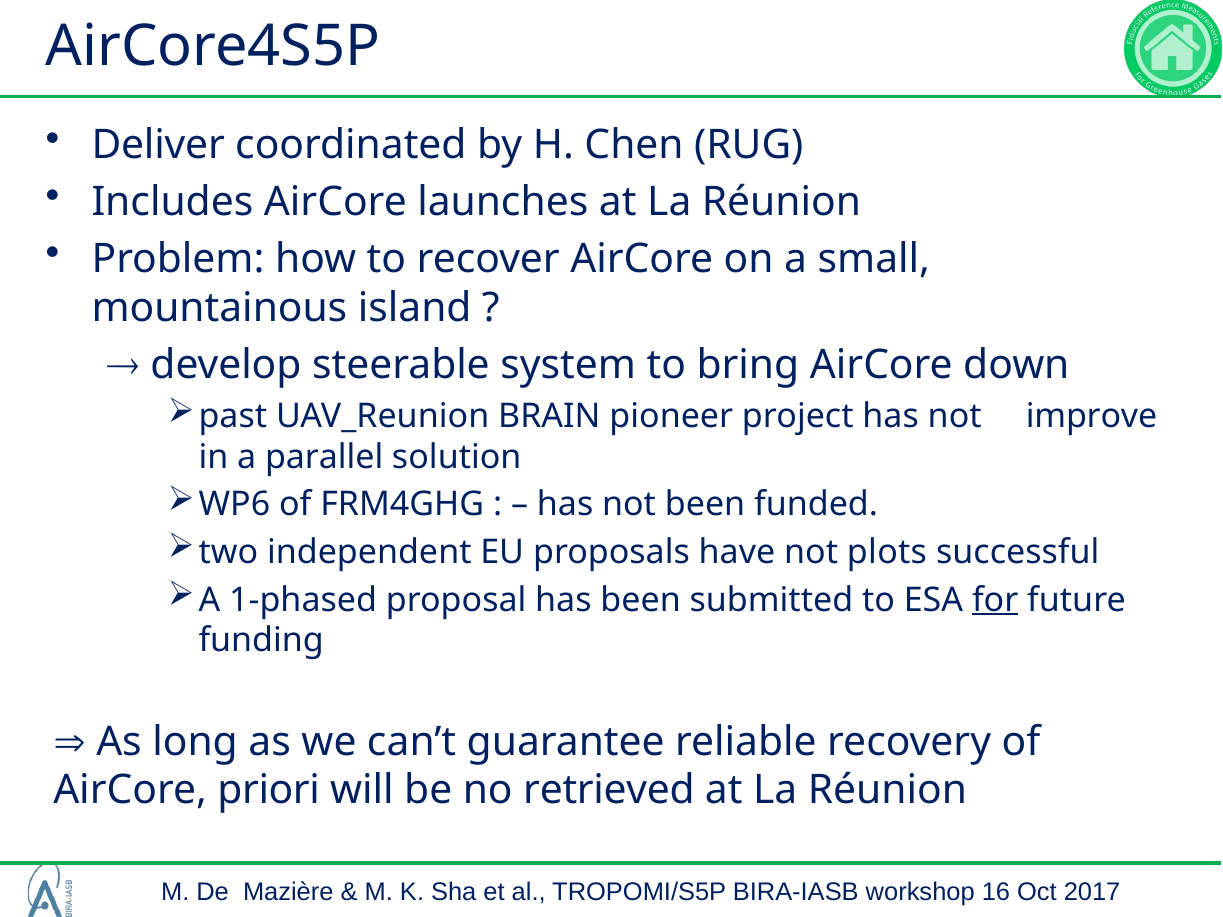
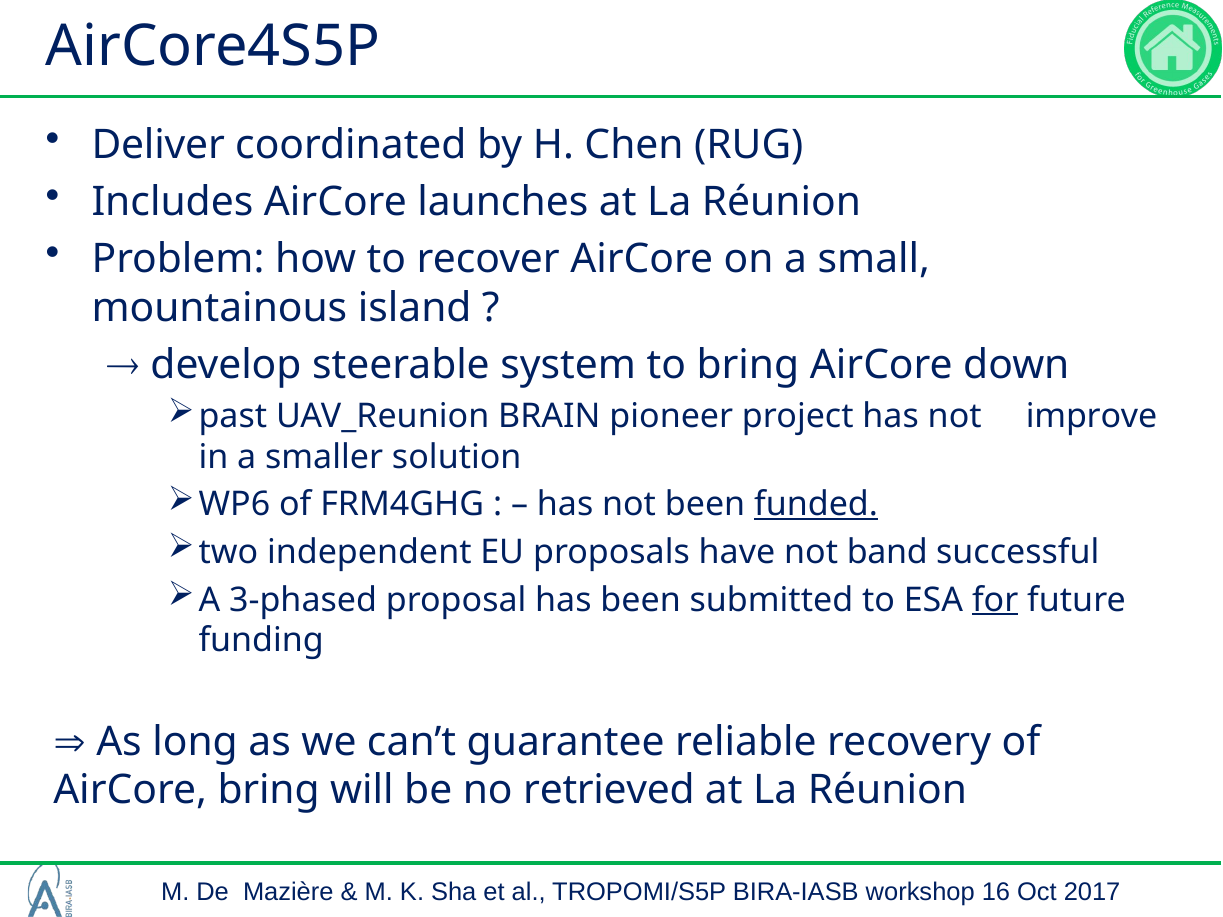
parallel: parallel -> smaller (324, 457)
funded underline: none -> present (816, 505)
plots: plots -> band (887, 552)
1-phased: 1-phased -> 3-phased (303, 600)
AirCore priori: priori -> bring (269, 791)
